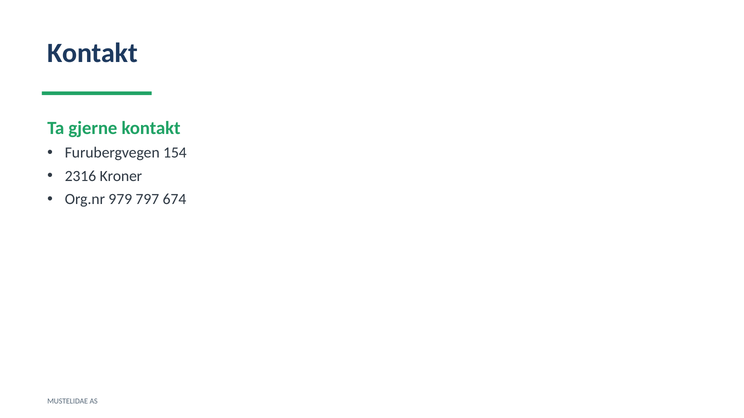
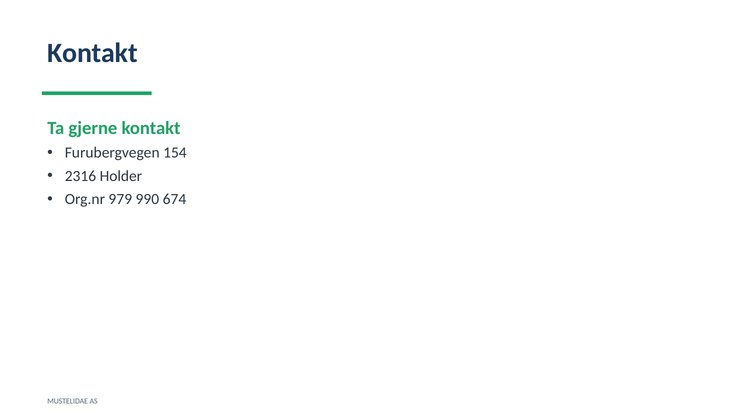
Kroner: Kroner -> Holder (121, 176)
797: 797 -> 990 (147, 200)
